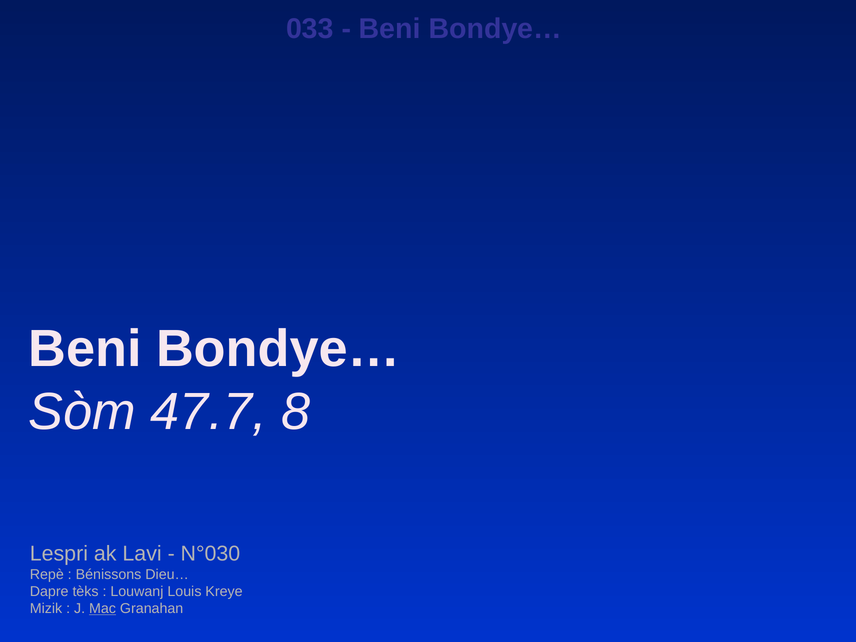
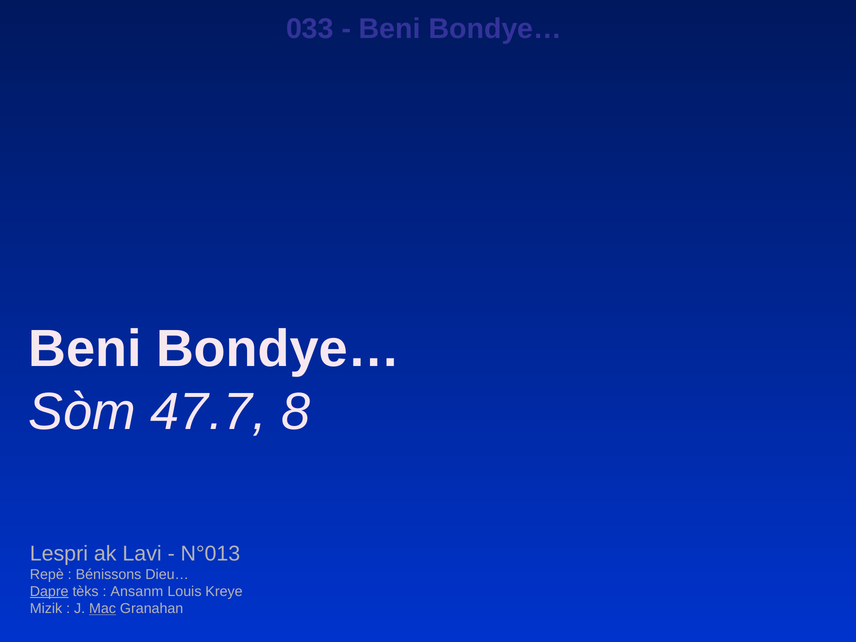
N°030: N°030 -> N°013 (210, 554)
Dapre underline: none -> present (49, 592)
Louwanj: Louwanj -> Ansanm (137, 592)
